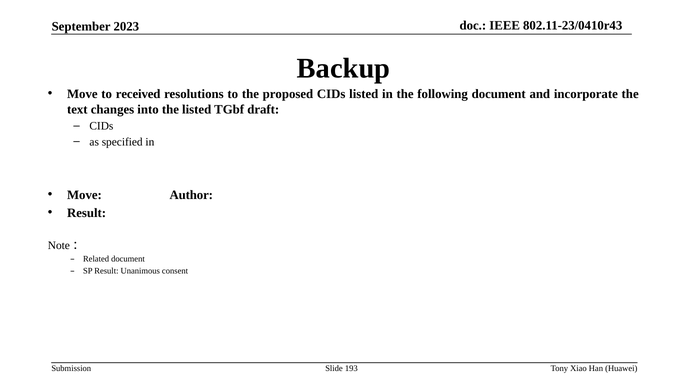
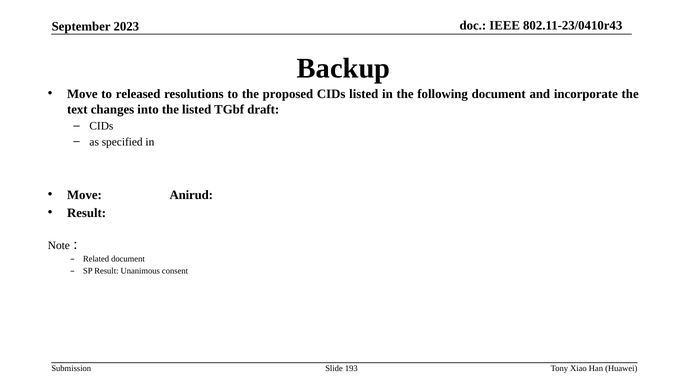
received: received -> released (138, 94)
Author: Author -> Anirud (191, 195)
